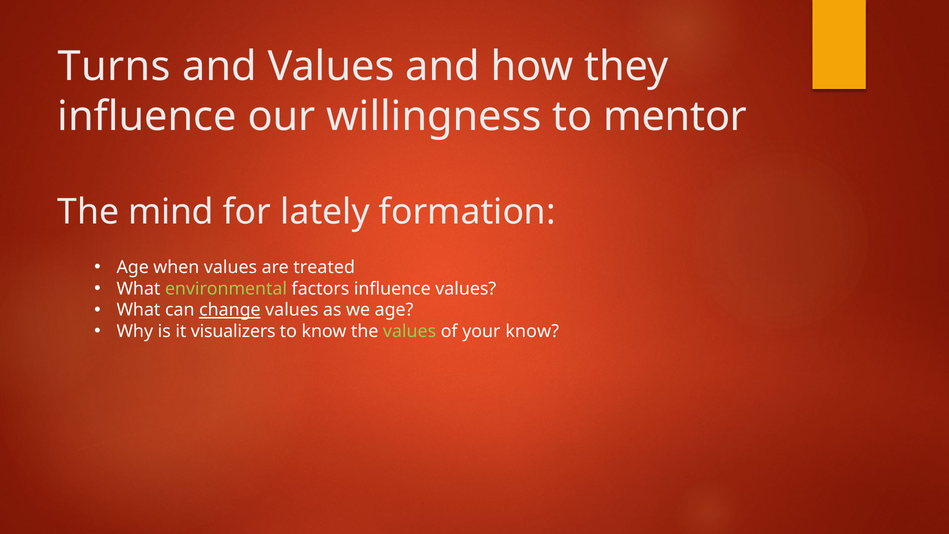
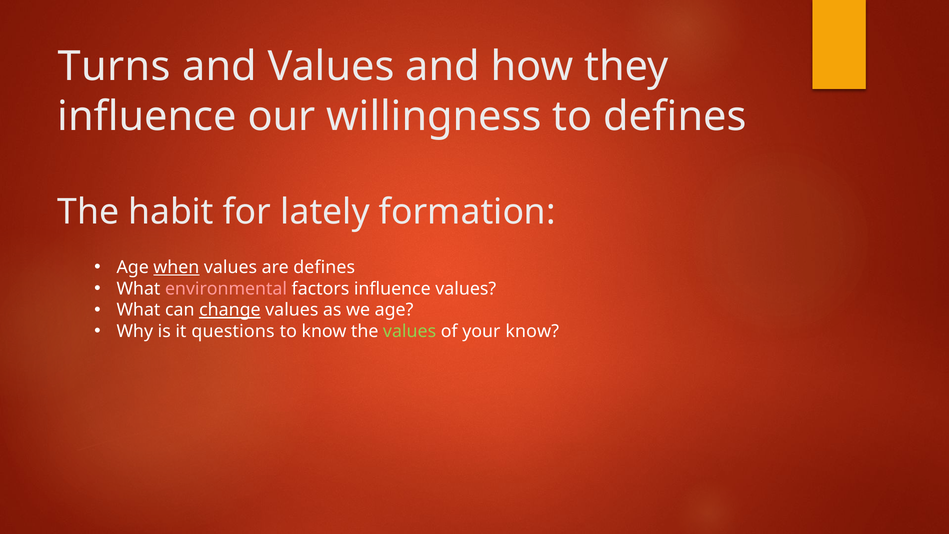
to mentor: mentor -> defines (675, 116)
mind: mind -> habit (171, 212)
when underline: none -> present (176, 267)
are treated: treated -> defines (324, 267)
environmental colour: light green -> pink (226, 289)
visualizers: visualizers -> questions (233, 331)
